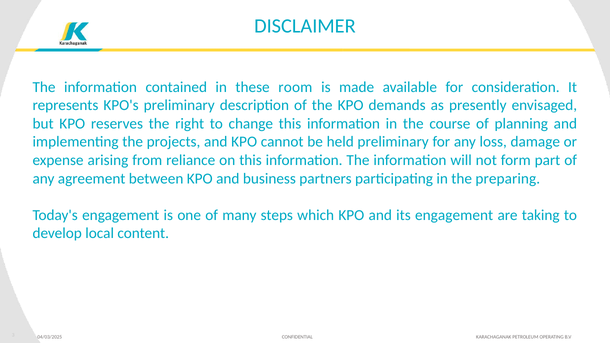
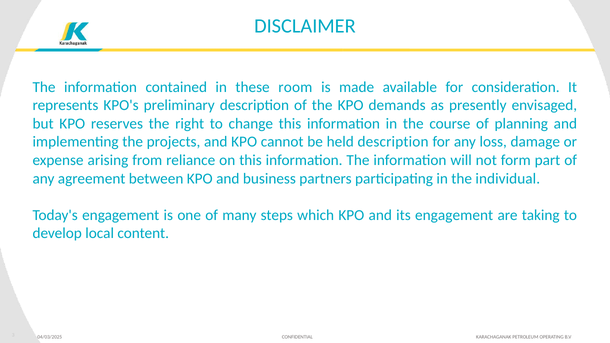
held preliminary: preliminary -> description (393, 142)
preparing: preparing -> individual (508, 179)
